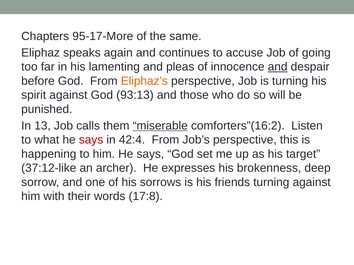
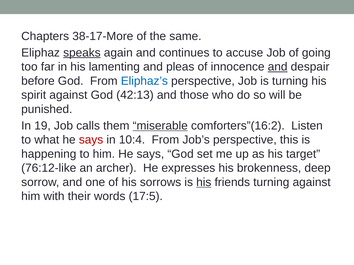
95-17-More: 95-17-More -> 38-17-More (103, 36)
speaks underline: none -> present (82, 53)
Eliphaz’s colour: orange -> blue (144, 81)
93:13: 93:13 -> 42:13 (135, 95)
13: 13 -> 19 (43, 126)
42:4: 42:4 -> 10:4 (132, 140)
37:12-like: 37:12-like -> 76:12-like (49, 168)
his underline: none -> present (204, 183)
17:8: 17:8 -> 17:5 (146, 197)
